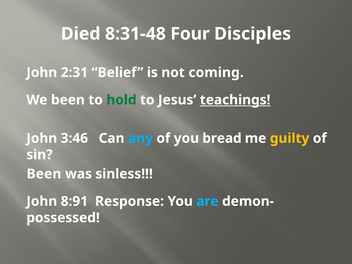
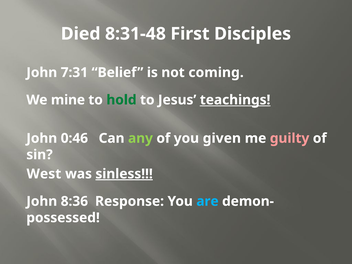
Four: Four -> First (190, 34)
2:31: 2:31 -> 7:31 (74, 73)
We been: been -> mine (68, 100)
3:46: 3:46 -> 0:46 (74, 138)
any colour: light blue -> light green (140, 138)
bread: bread -> given (222, 138)
guilty colour: yellow -> pink (290, 138)
Been: Been -> West (44, 174)
sinless underline: none -> present (124, 174)
8:91: 8:91 -> 8:36 (74, 201)
